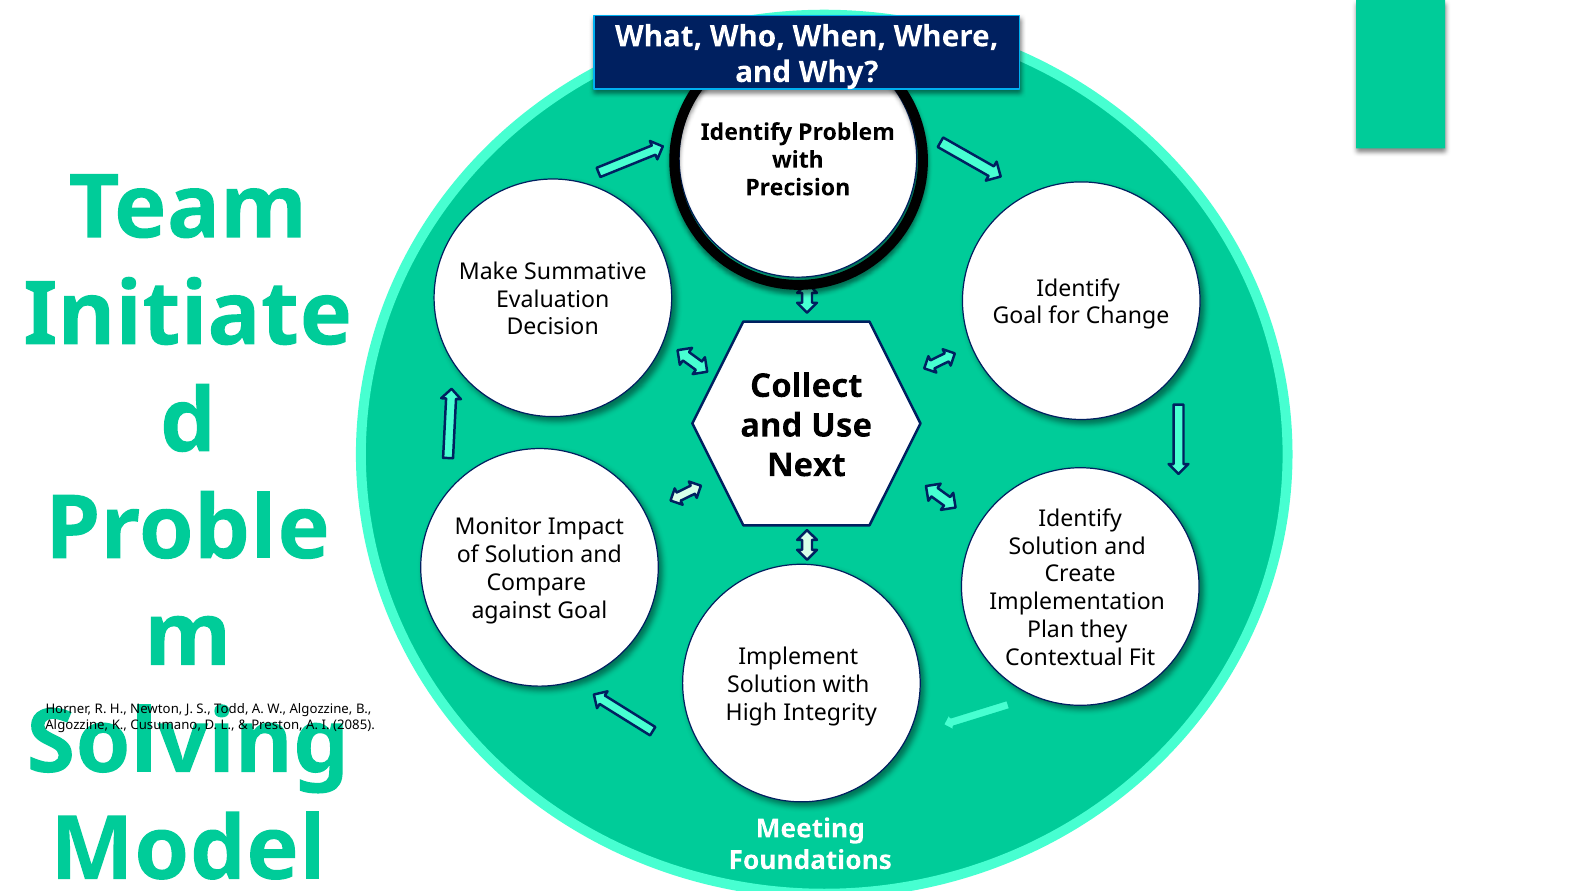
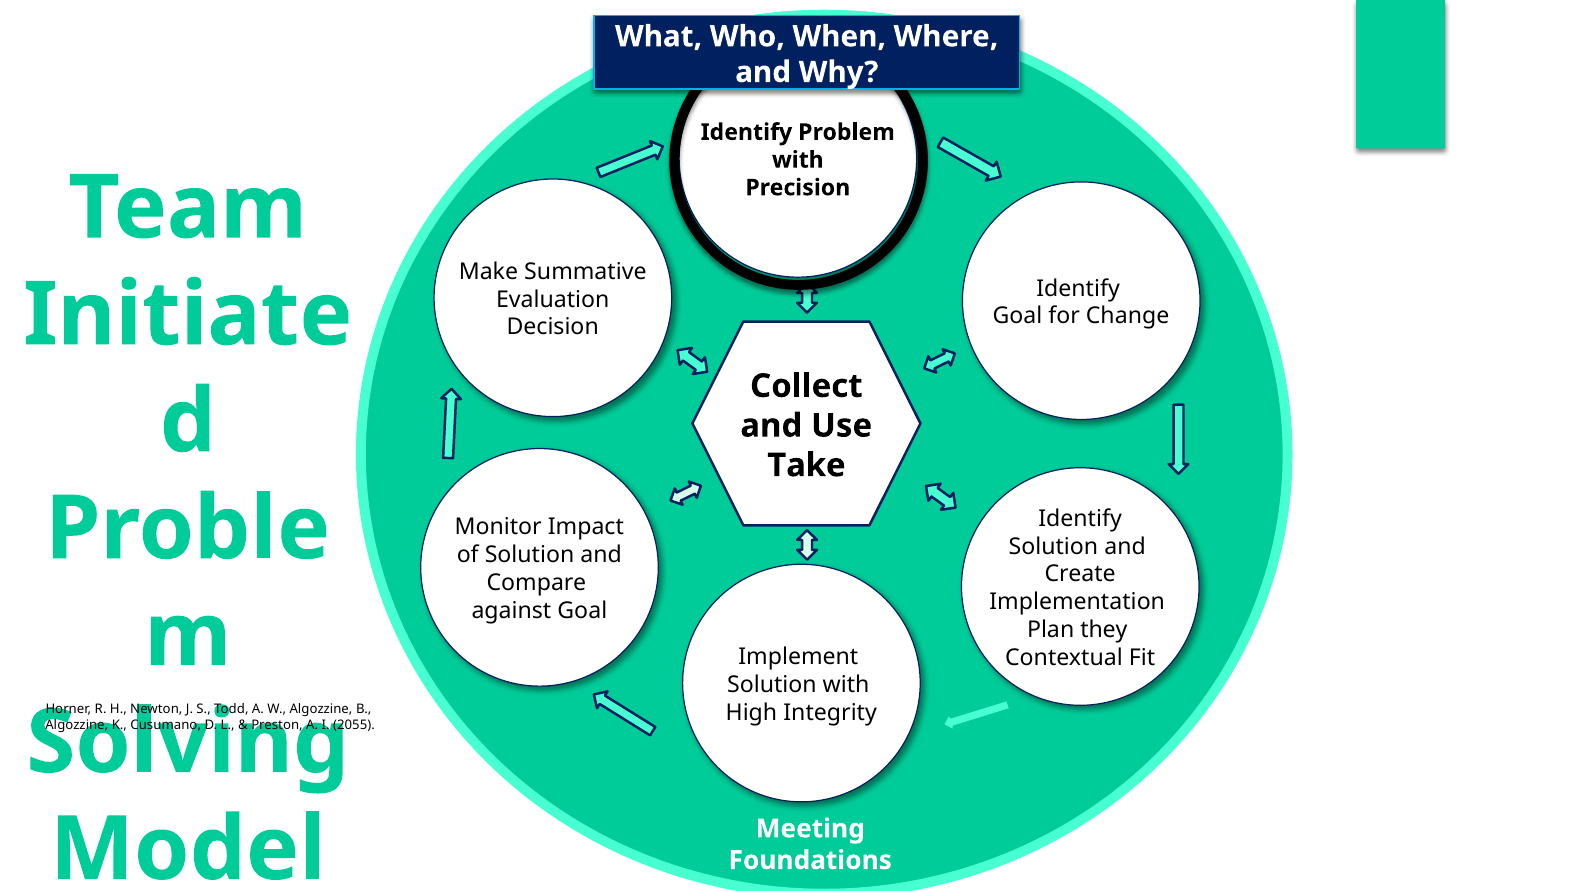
Next: Next -> Take (806, 465)
2085: 2085 -> 2055 (354, 725)
